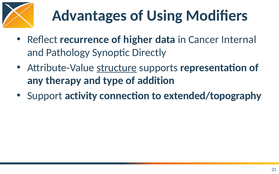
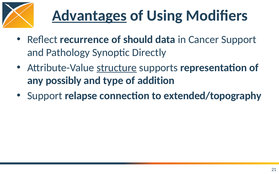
Advantages underline: none -> present (89, 16)
higher: higher -> should (138, 40)
Cancer Internal: Internal -> Support (239, 40)
therapy: therapy -> possibly (64, 81)
activity: activity -> relapse (81, 96)
